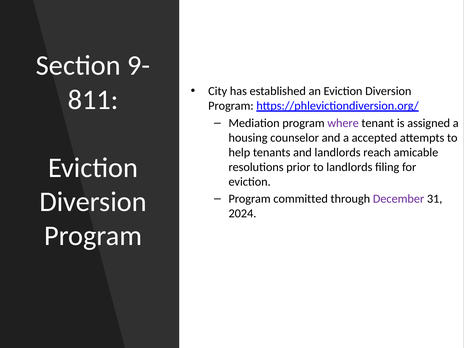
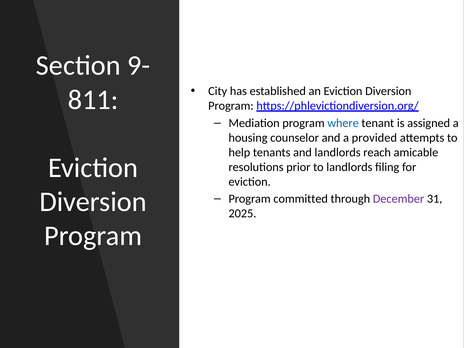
where colour: purple -> blue (343, 123)
accepted: accepted -> provided (374, 138)
2024: 2024 -> 2025 (242, 214)
